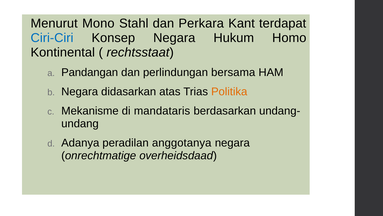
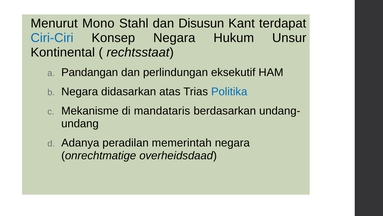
Perkara: Perkara -> Disusun (201, 23)
Homo: Homo -> Unsur (289, 38)
bersama: bersama -> eksekutif (233, 72)
Politika colour: orange -> blue (229, 91)
anggotanya: anggotanya -> memerintah (182, 143)
